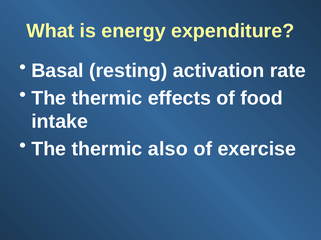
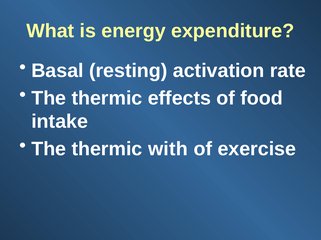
also: also -> with (168, 149)
